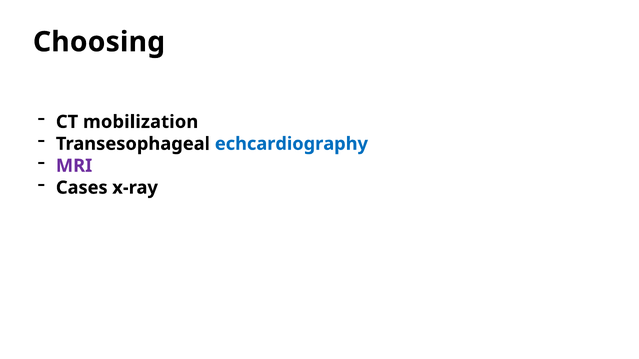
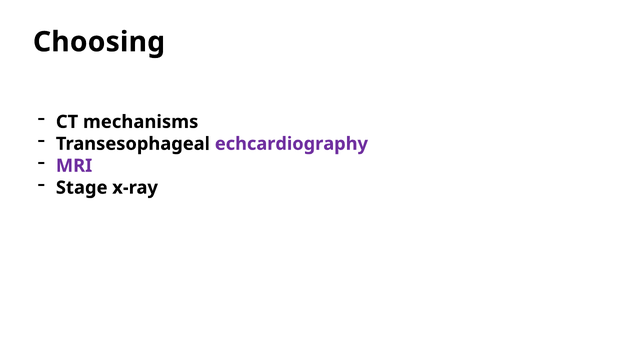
mobilization: mobilization -> mechanisms (141, 122)
echcardiography colour: blue -> purple (291, 144)
Cases: Cases -> Stage (82, 188)
